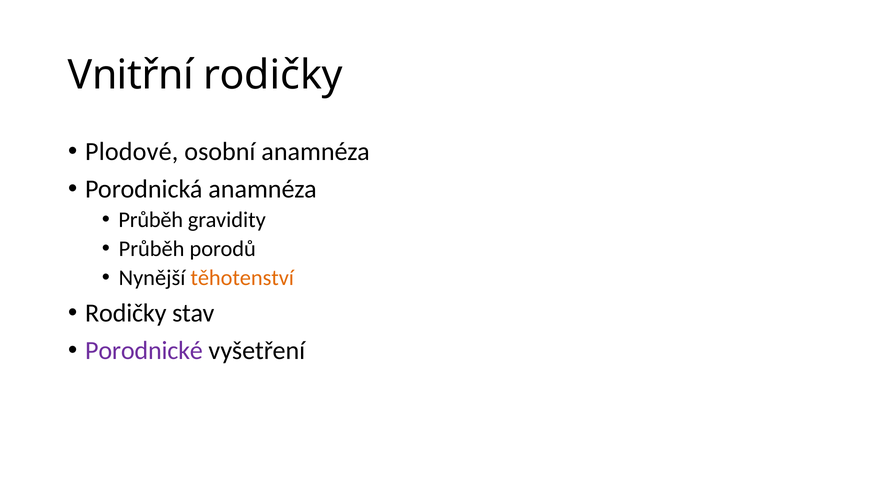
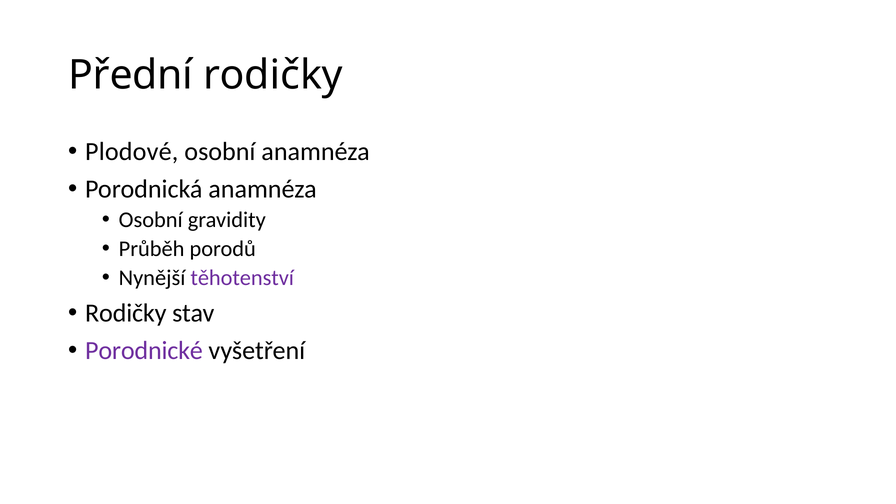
Vnitřní: Vnitřní -> Přední (131, 75)
Průběh: Průběh -> Osobní (151, 220)
těhotenství colour: orange -> purple (242, 278)
